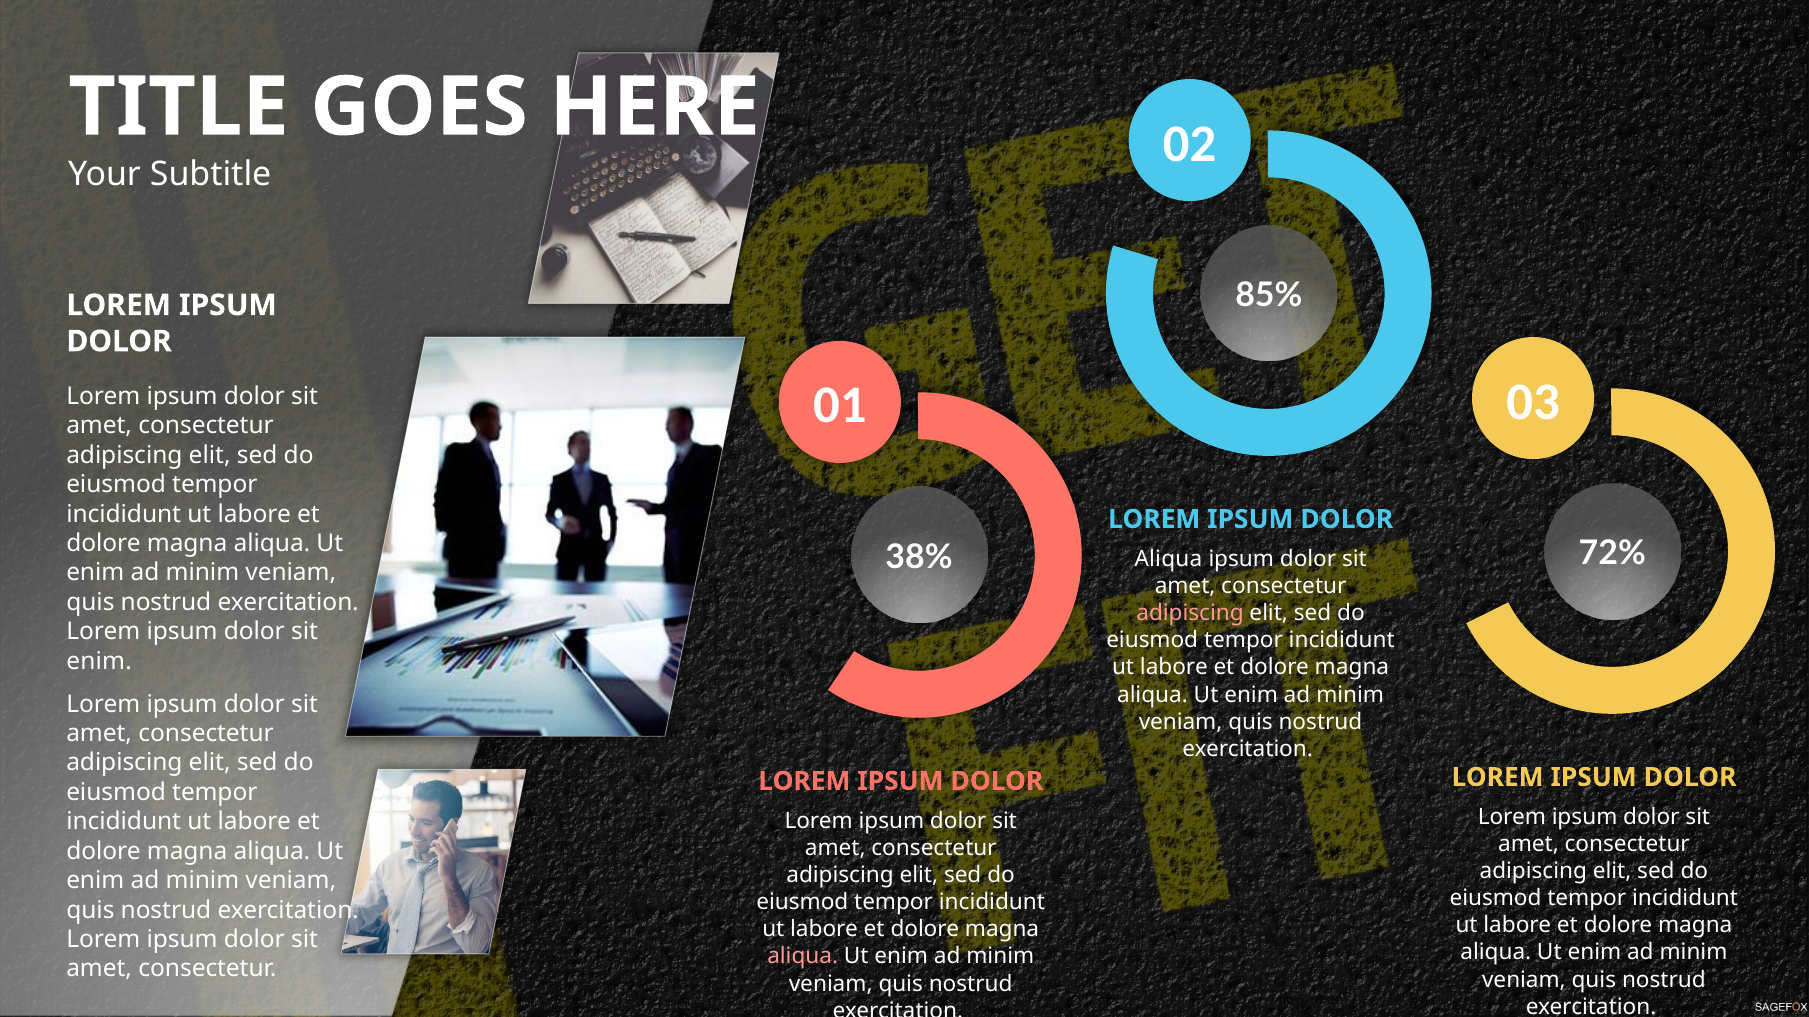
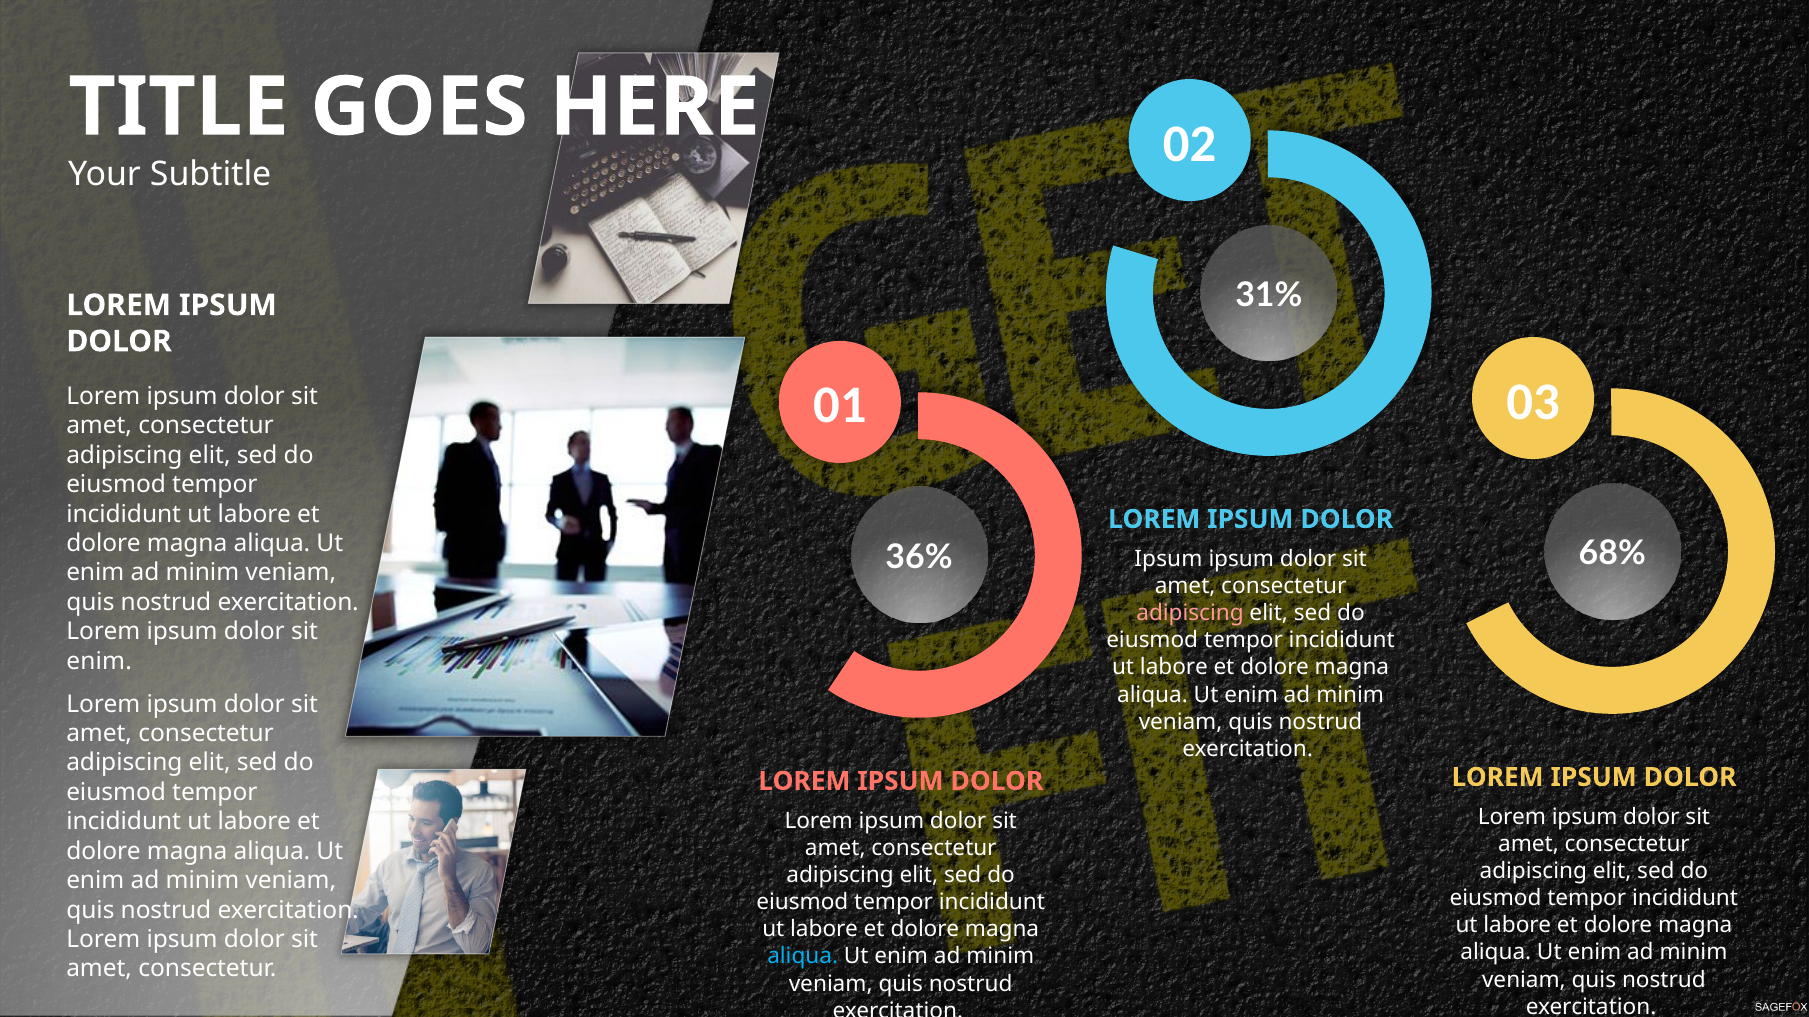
85%: 85% -> 31% (1269, 296)
72%: 72% -> 68% (1612, 554)
38%: 38% -> 36% (919, 558)
Aliqua: Aliqua -> Ipsum (1168, 559)
aliqua colour: pink -> light blue (803, 957)
